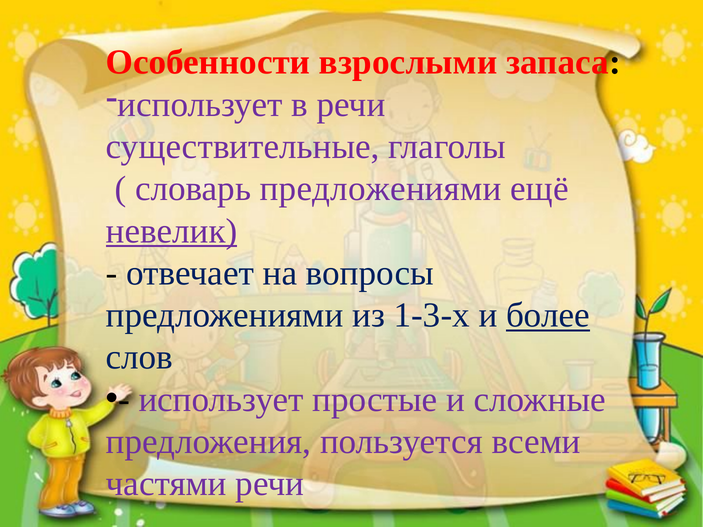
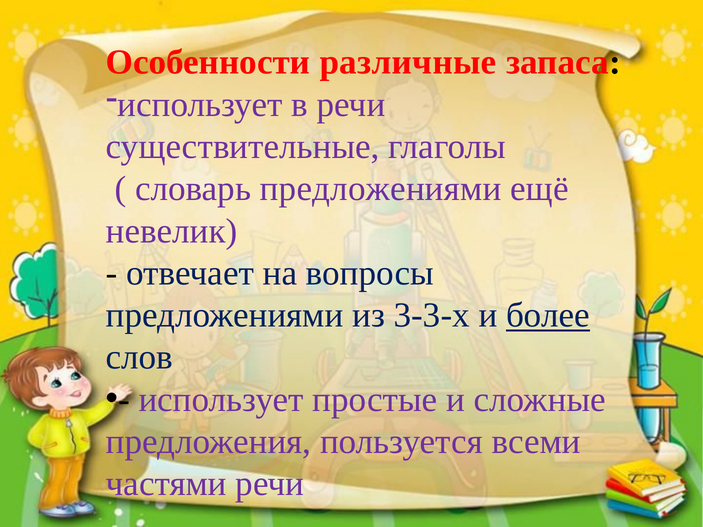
взрослыми: взрослыми -> различные (408, 62)
невелик underline: present -> none (172, 231)
1-3-х: 1-3-х -> 3-3-х (432, 315)
